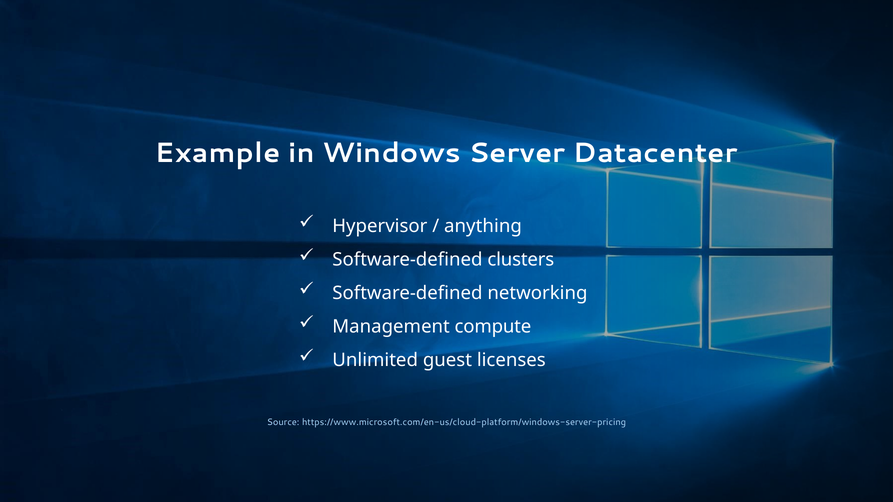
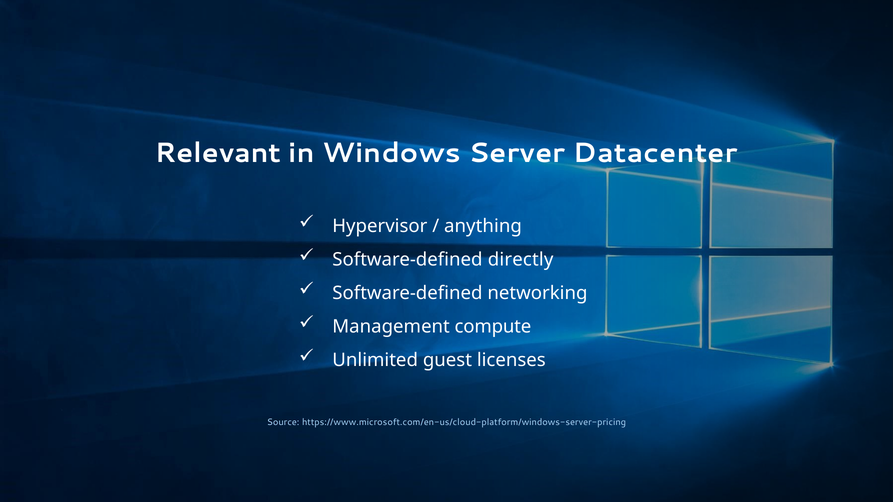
Example: Example -> Relevant (218, 153)
clusters: clusters -> directly (521, 260)
